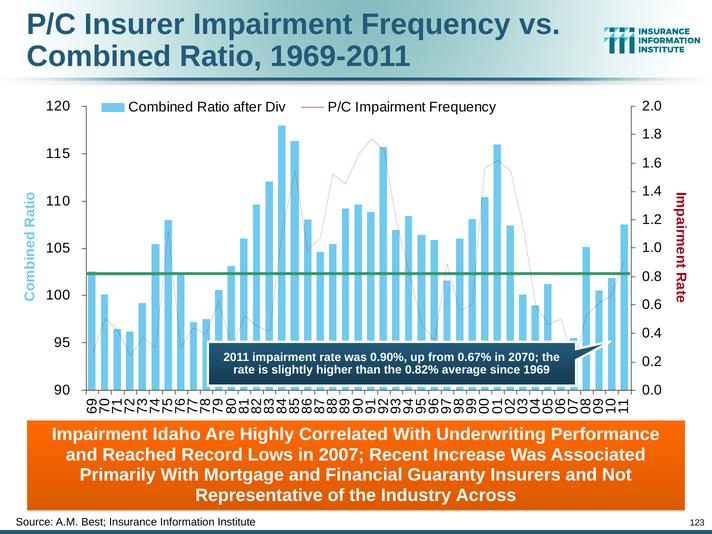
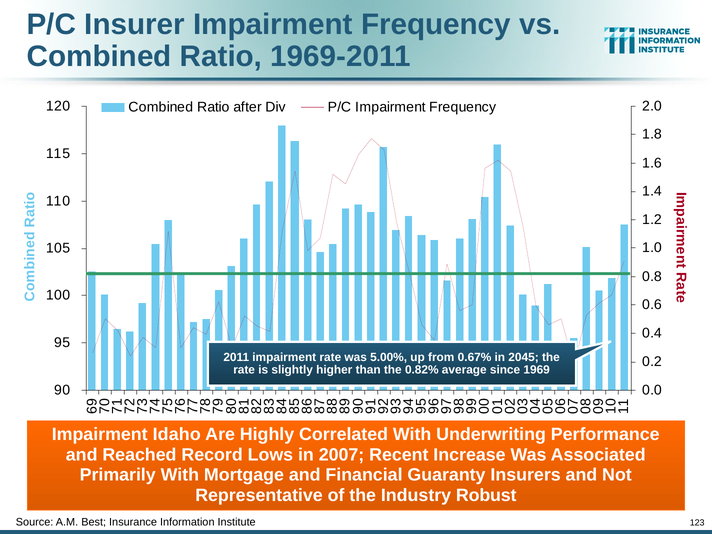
0.90%: 0.90% -> 5.00% (389, 357)
2070: 2070 -> 2045 (524, 357)
Across: Across -> Robust (486, 495)
